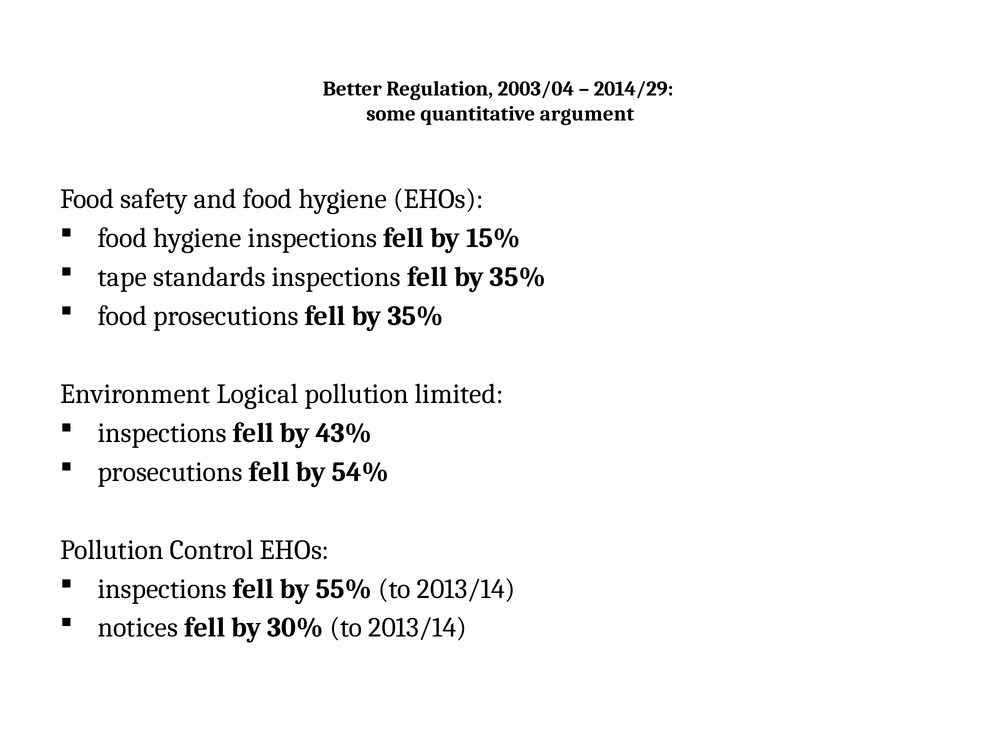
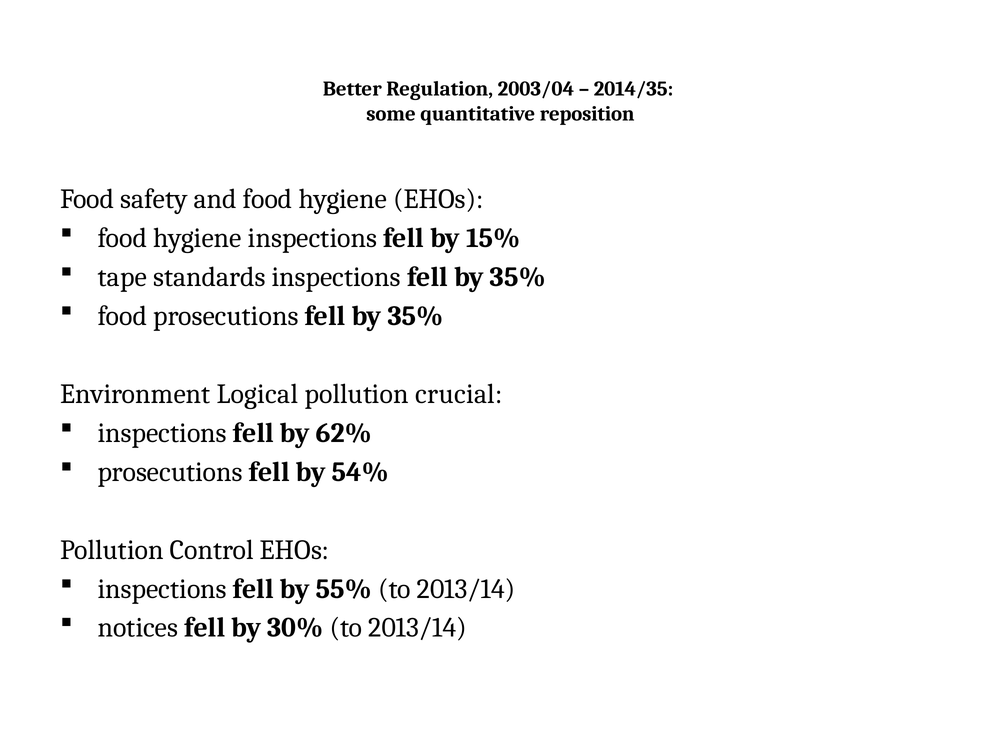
2014/29: 2014/29 -> 2014/35 (634, 89)
argument: argument -> reposition (587, 114)
limited: limited -> crucial (459, 394)
43%: 43% -> 62% (344, 433)
